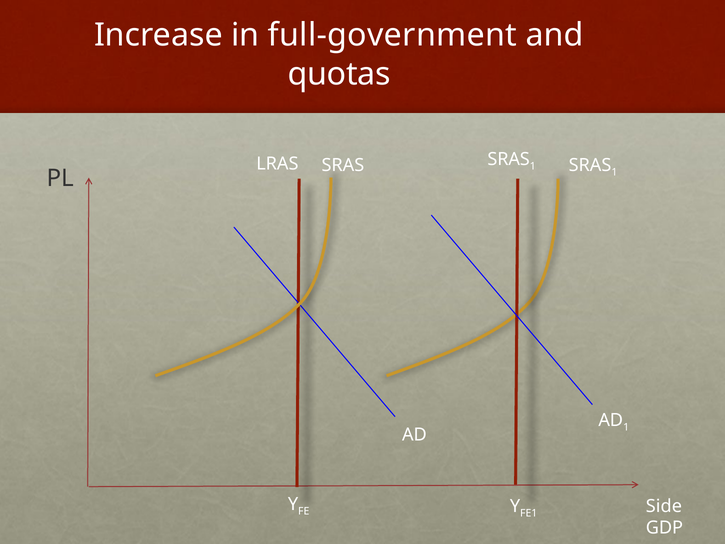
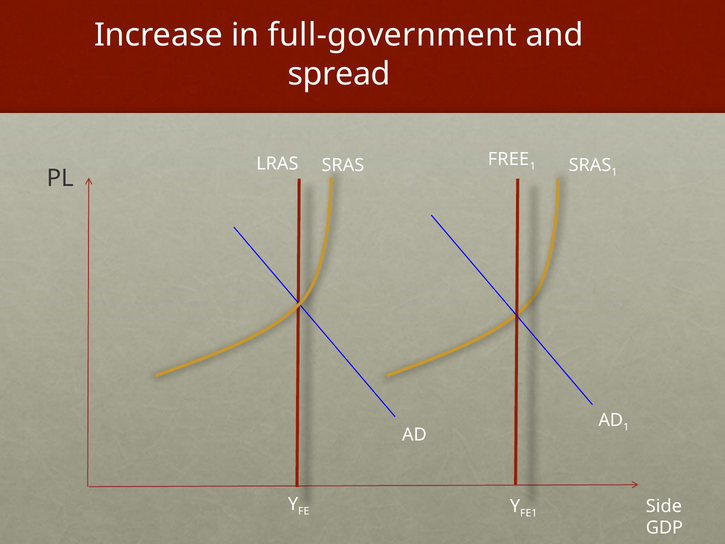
quotas: quotas -> spread (339, 74)
LRAS SRAS: SRAS -> FREE (508, 159)
